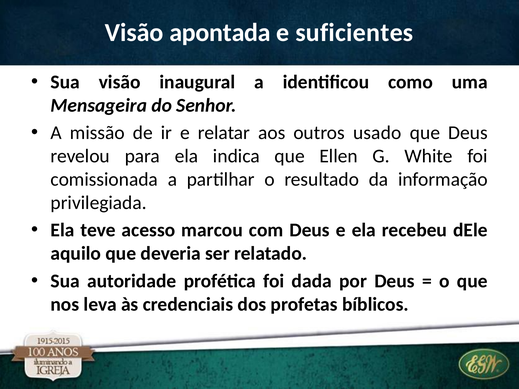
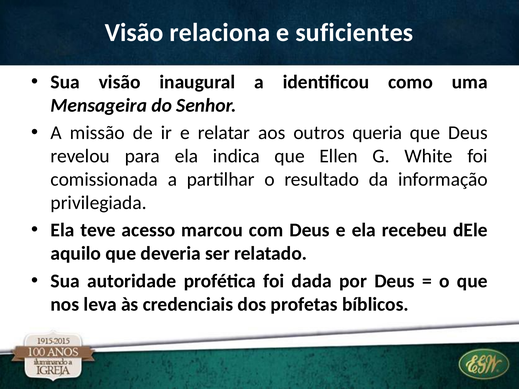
apontada: apontada -> relaciona (220, 33)
usado: usado -> queria (377, 133)
